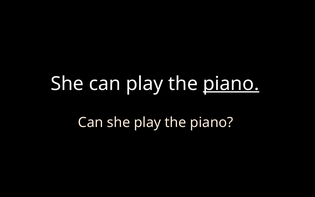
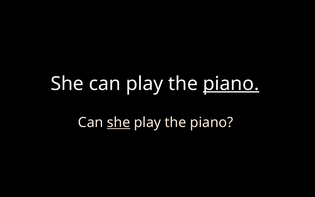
she underline: none -> present (119, 123)
